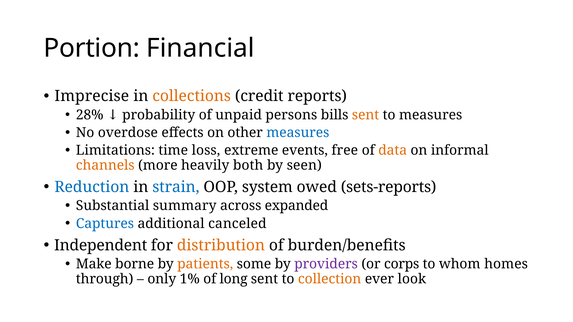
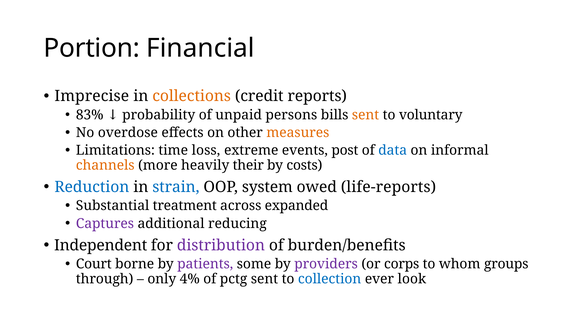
28%: 28% -> 83% (90, 115)
to measures: measures -> voluntary (431, 115)
measures colour: blue -> orange (298, 133)
free: free -> post (345, 151)
data colour: orange -> blue (393, 151)
both: both -> their (248, 165)
seen: seen -> costs (304, 165)
sets-reports: sets-reports -> life-reports (388, 187)
summary: summary -> treatment (185, 206)
Captures colour: blue -> purple (105, 224)
canceled: canceled -> reducing (237, 224)
distribution colour: orange -> purple (221, 245)
Make: Make -> Court (94, 264)
patients colour: orange -> purple (205, 264)
homes: homes -> groups (506, 264)
1%: 1% -> 4% (190, 279)
long: long -> pctg (234, 279)
collection colour: orange -> blue (330, 279)
